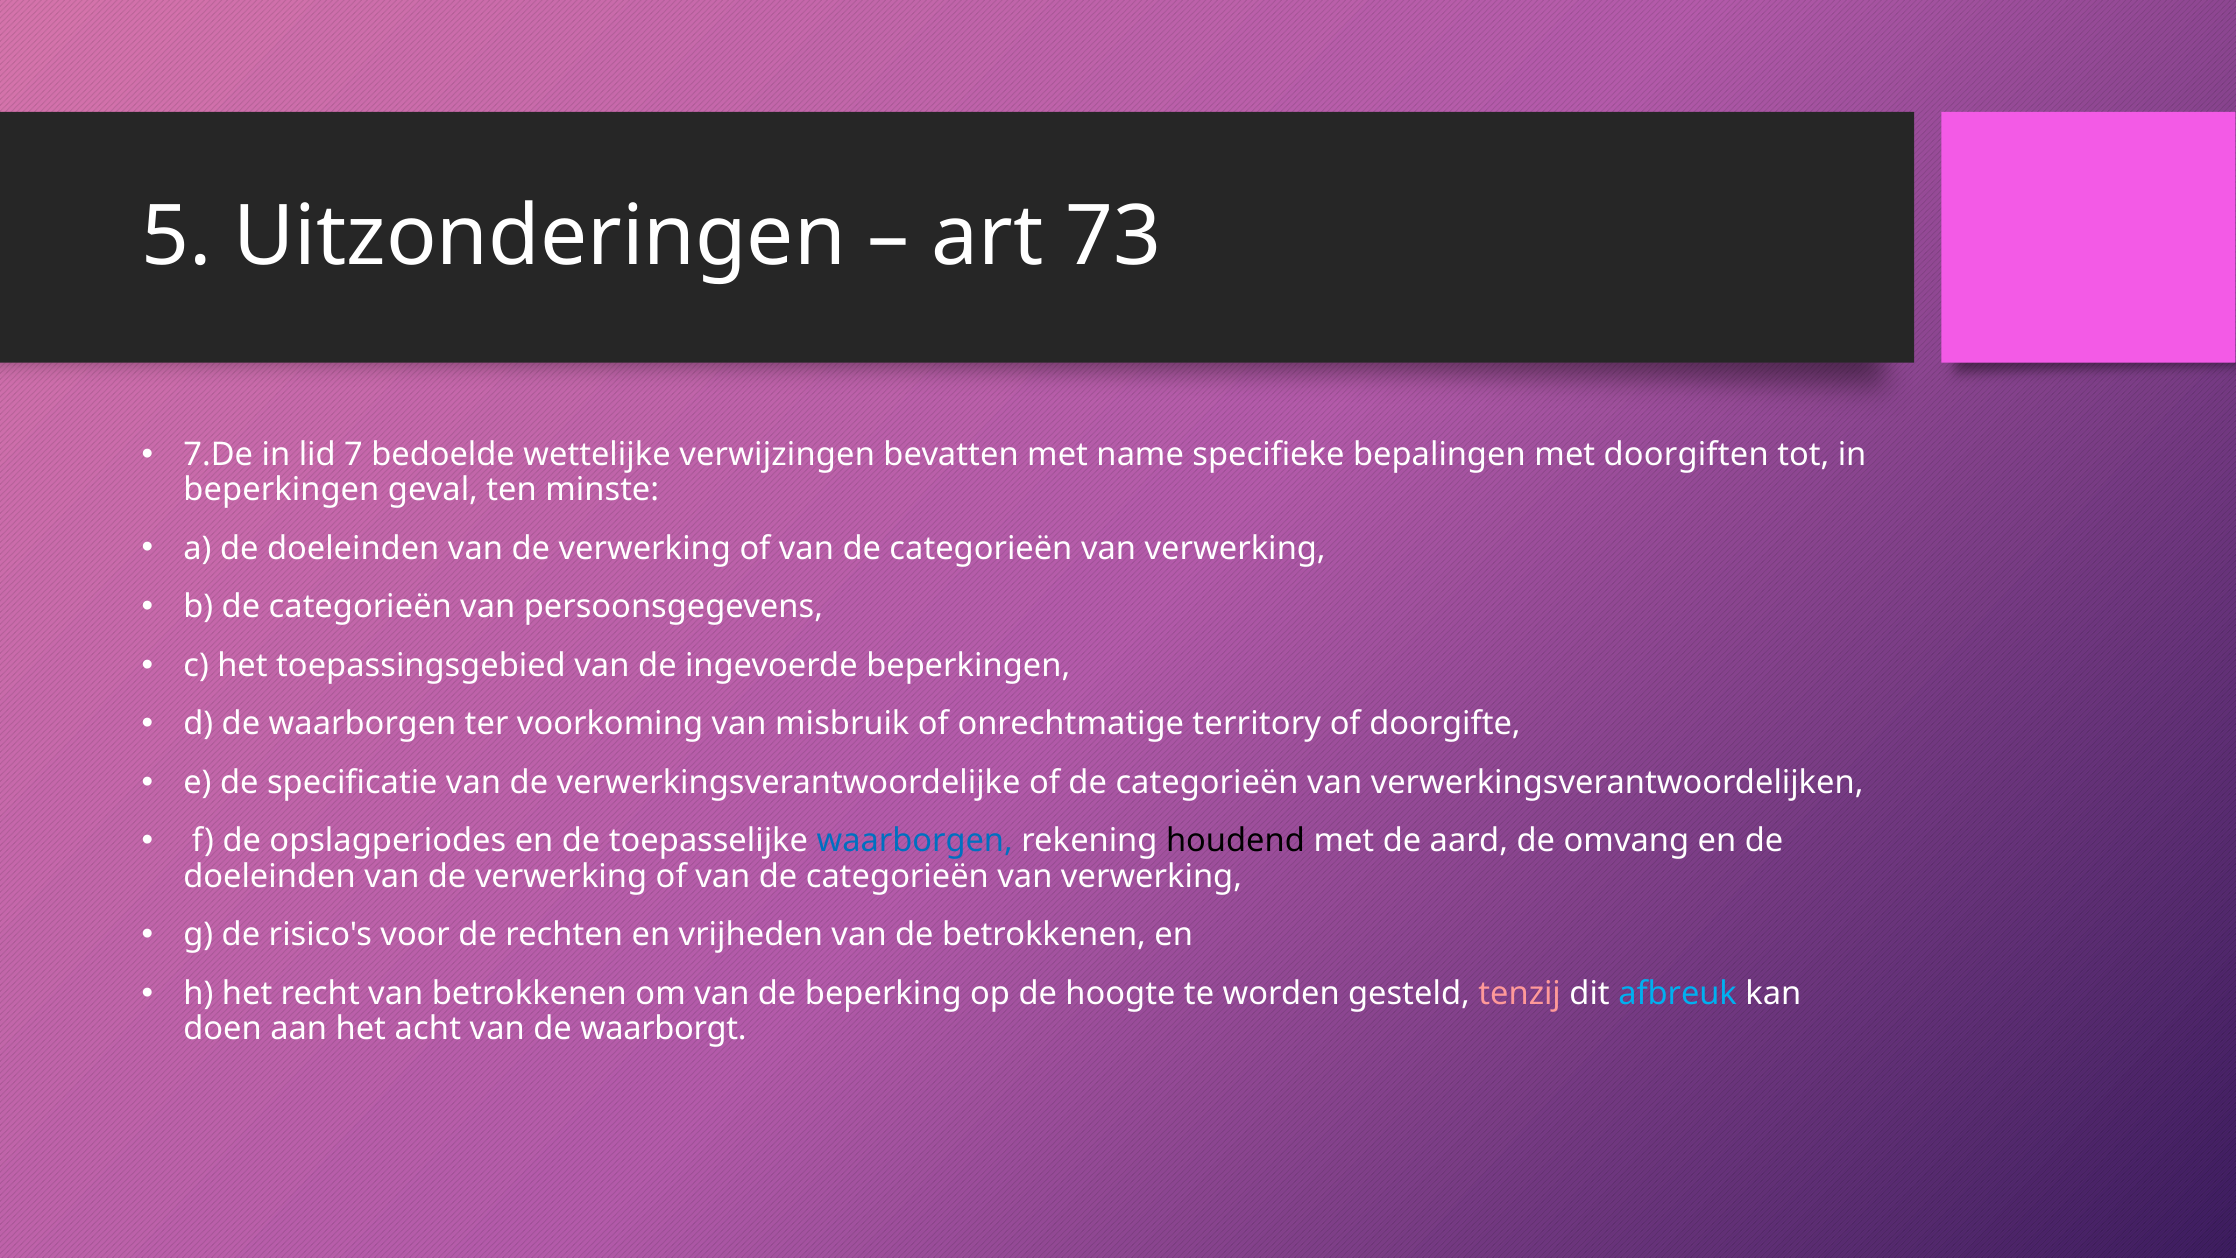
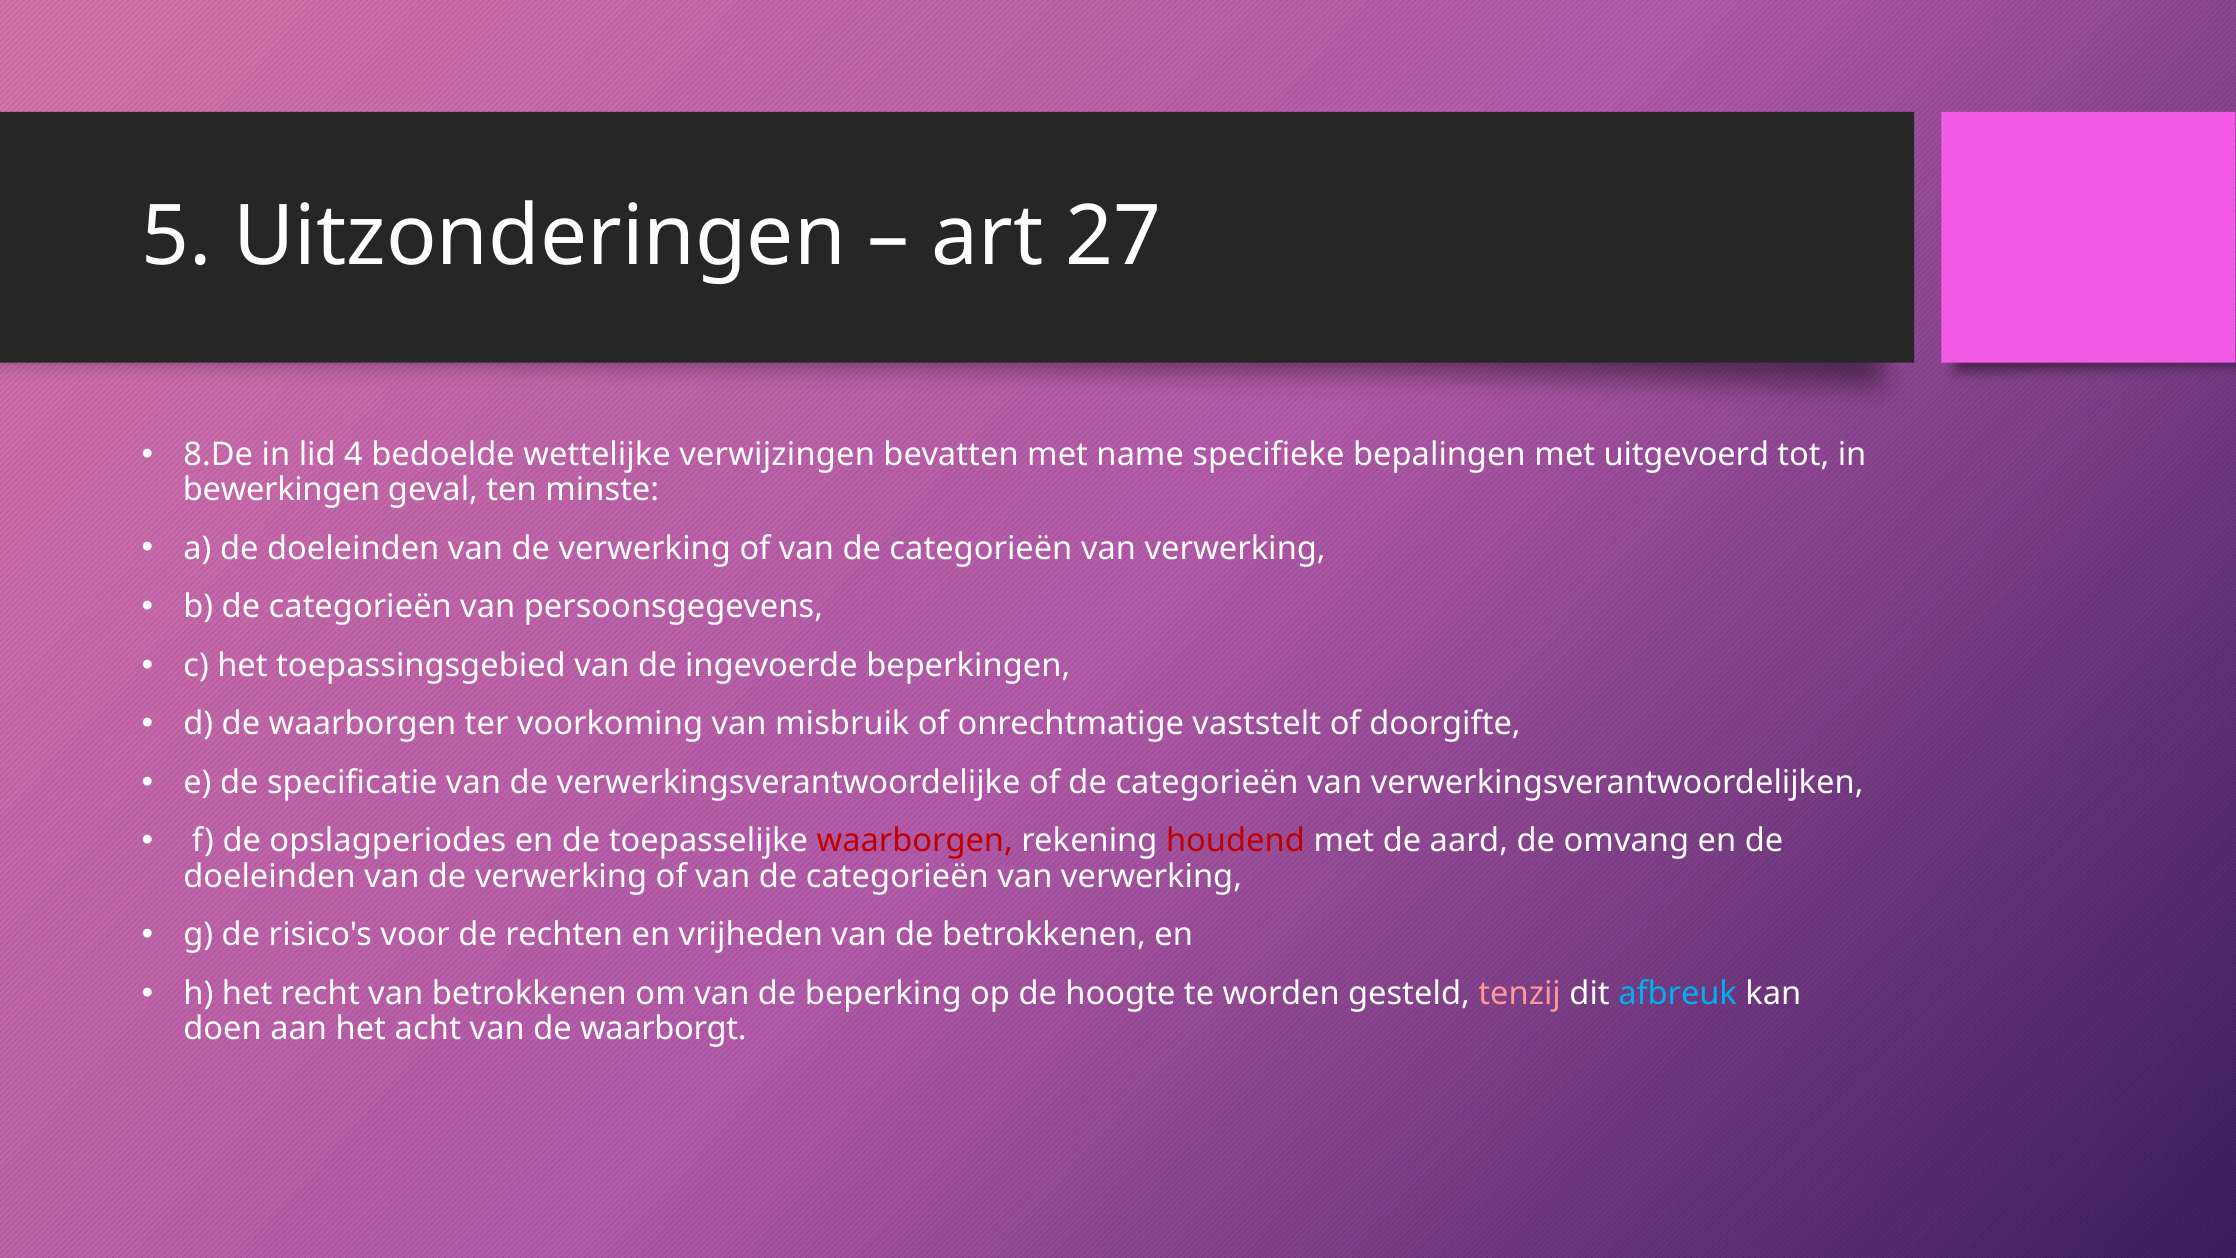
73: 73 -> 27 (1113, 237)
7.De: 7.De -> 8.De (218, 454)
7: 7 -> 4 (353, 454)
doorgiften: doorgiften -> uitgevoerd (1686, 454)
beperkingen: beperkingen -> bewerkingen (282, 490)
territory: territory -> vaststelt (1257, 724)
waarborgen colour: blue -> red (915, 841)
houdend colour: black -> red (1235, 841)
